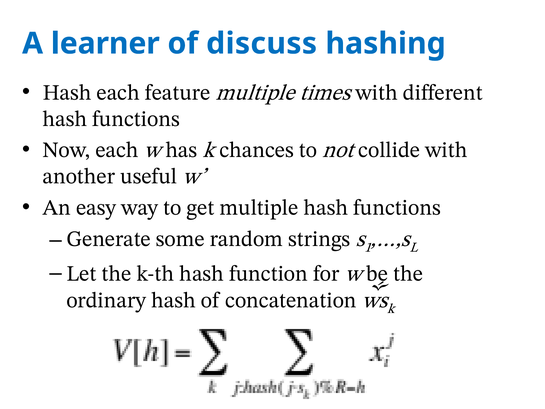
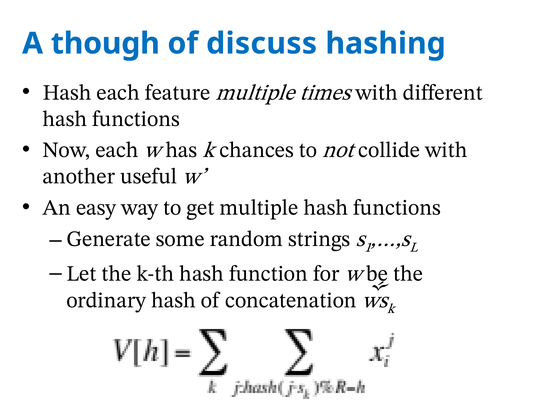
learner: learner -> though (105, 44)
